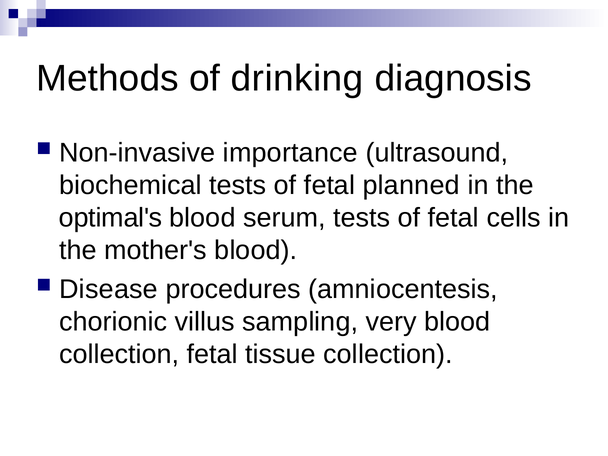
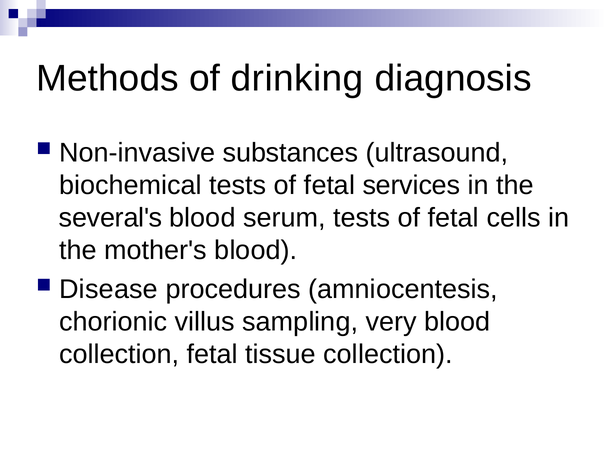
importance: importance -> substances (291, 153)
planned: planned -> services (411, 185)
optimal's: optimal's -> several's (111, 218)
